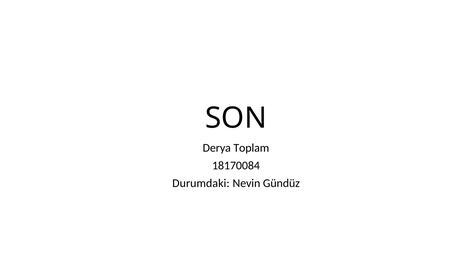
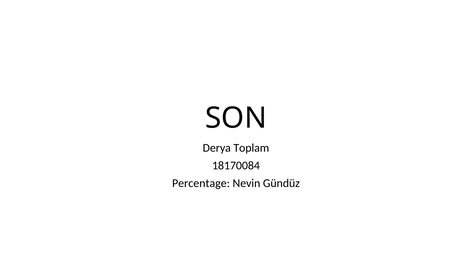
Durumdaki: Durumdaki -> Percentage (201, 183)
